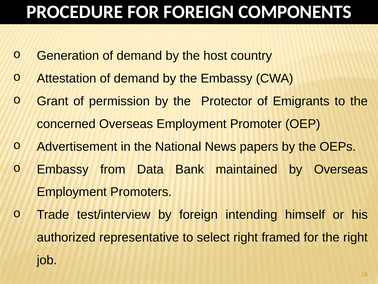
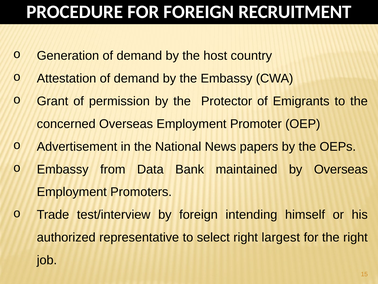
COMPONENTS: COMPONENTS -> RECRUITMENT (295, 12)
framed: framed -> largest (281, 237)
